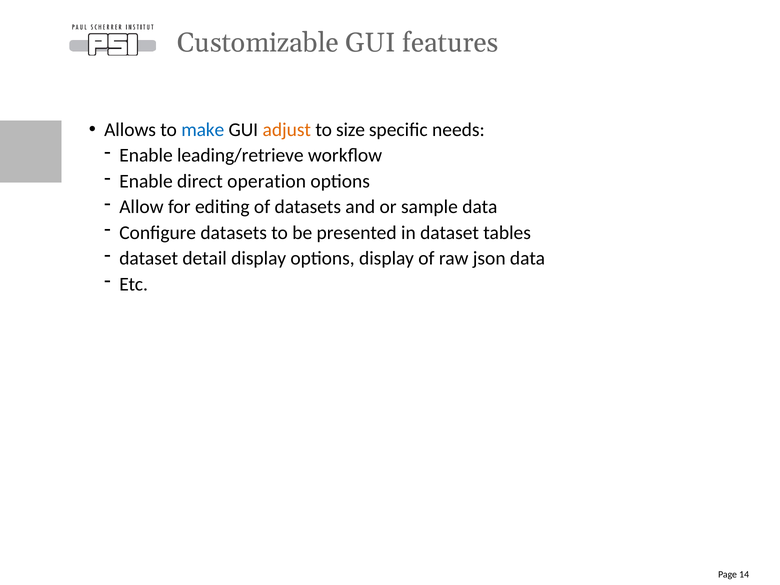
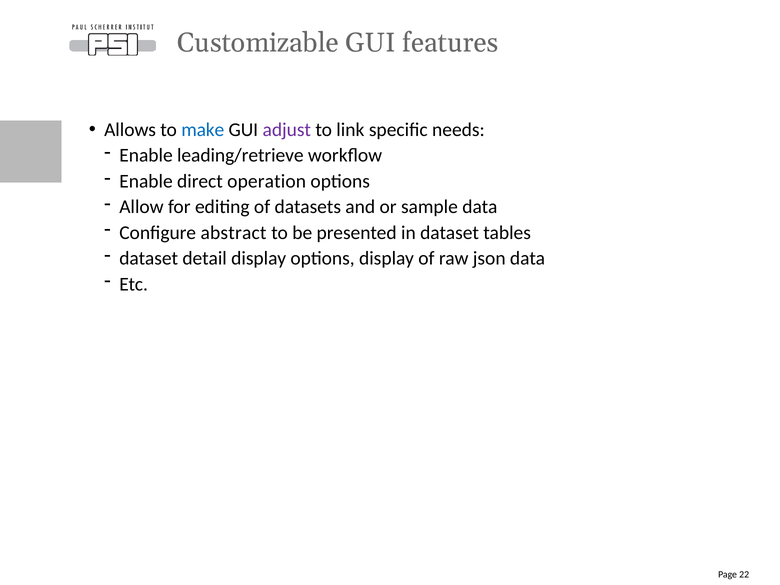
adjust colour: orange -> purple (287, 130)
size: size -> link (350, 130)
Configure datasets: datasets -> abstract (234, 233)
14: 14 -> 22 (744, 575)
